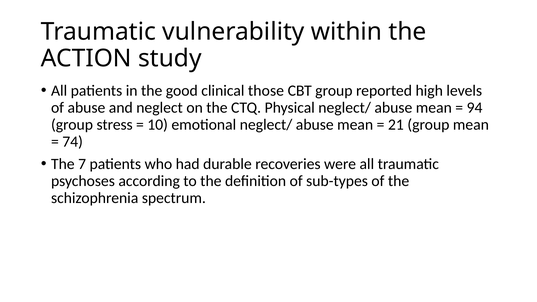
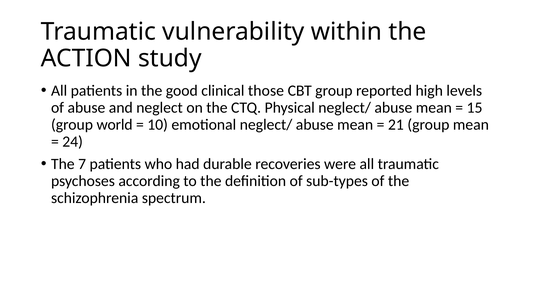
94: 94 -> 15 (475, 108)
stress: stress -> world (115, 125)
74: 74 -> 24 (73, 142)
